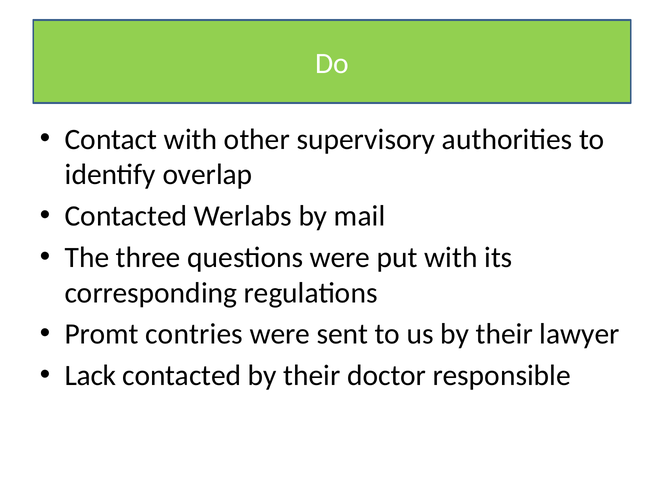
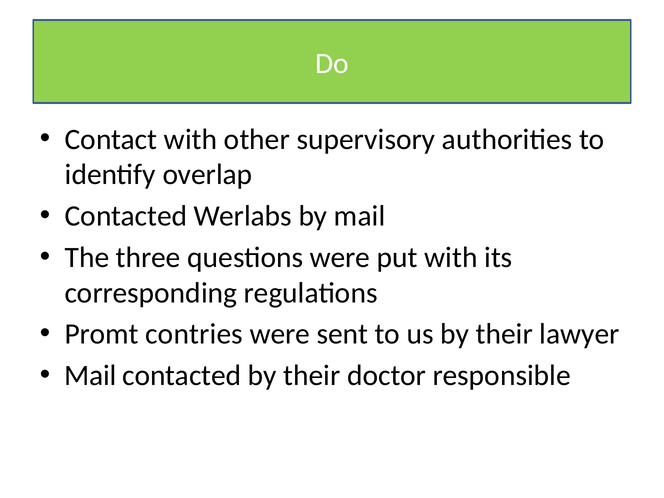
Lack: Lack -> Mail (90, 375)
